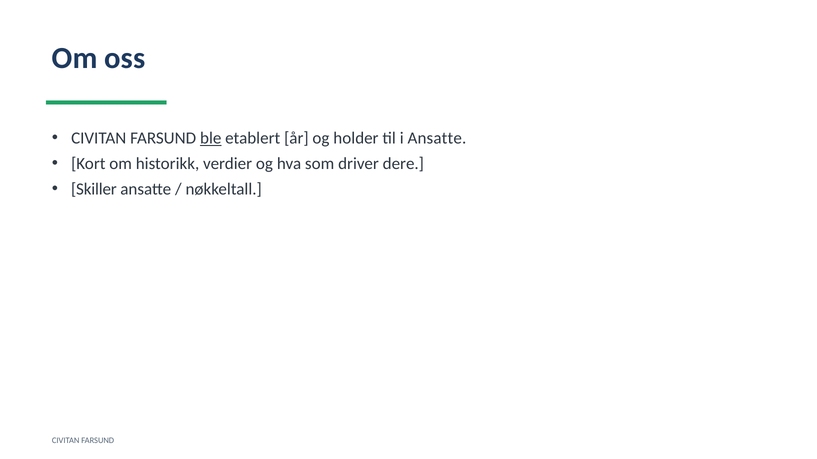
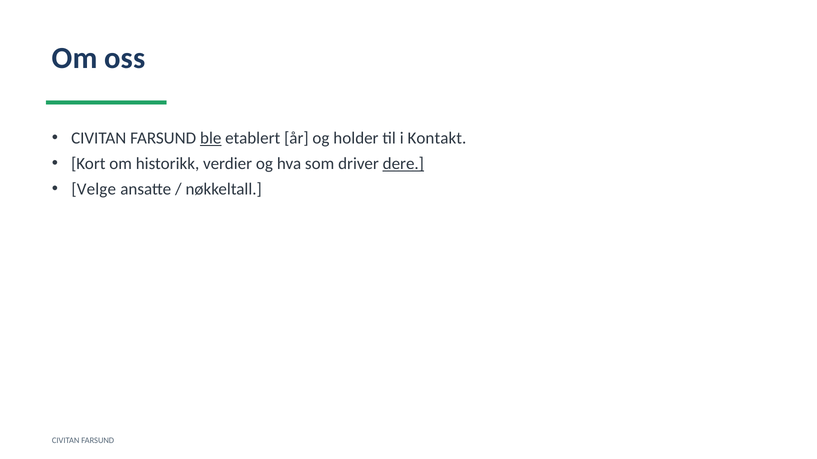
i Ansatte: Ansatte -> Kontakt (437, 138)
dere underline: none -> present (403, 164)
Skiller: Skiller -> Velge (94, 189)
